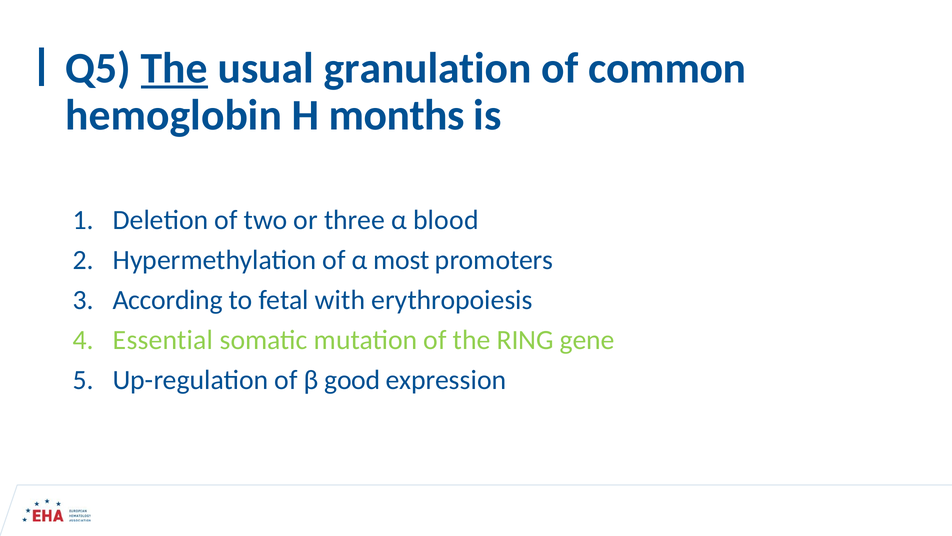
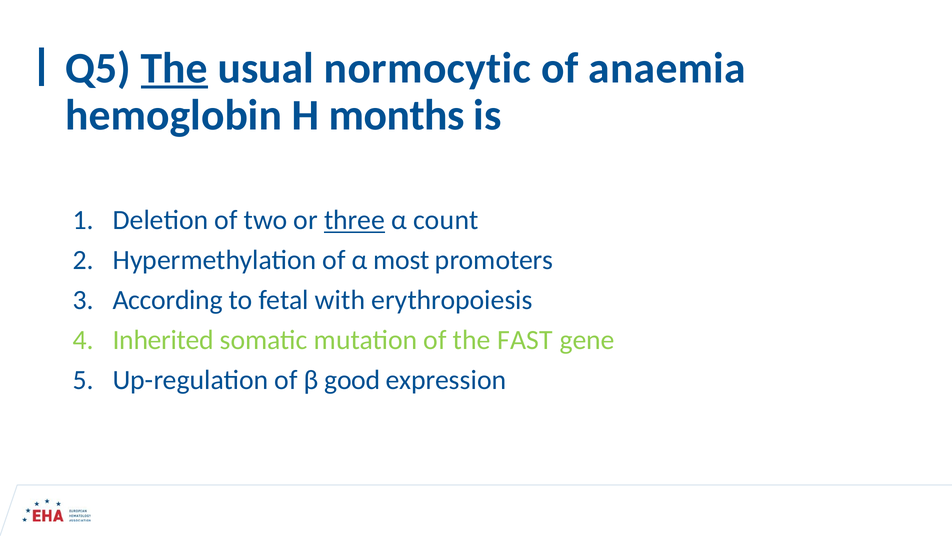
granulation: granulation -> normocytic (428, 68)
common: common -> anaemia (667, 68)
three underline: none -> present (354, 220)
blood: blood -> count (446, 220)
Essential: Essential -> Inherited (163, 340)
RING: RING -> FAST (525, 340)
